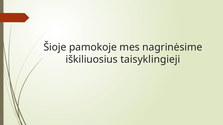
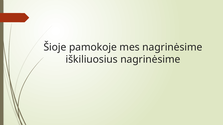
iškiliuosius taisyklingieji: taisyklingieji -> nagrinėsime (150, 60)
